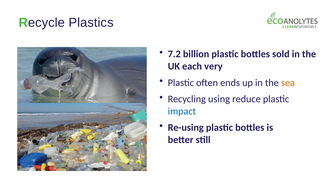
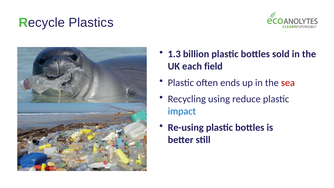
7.2: 7.2 -> 1.3 (174, 54)
very: very -> field (213, 66)
sea colour: orange -> red (288, 83)
